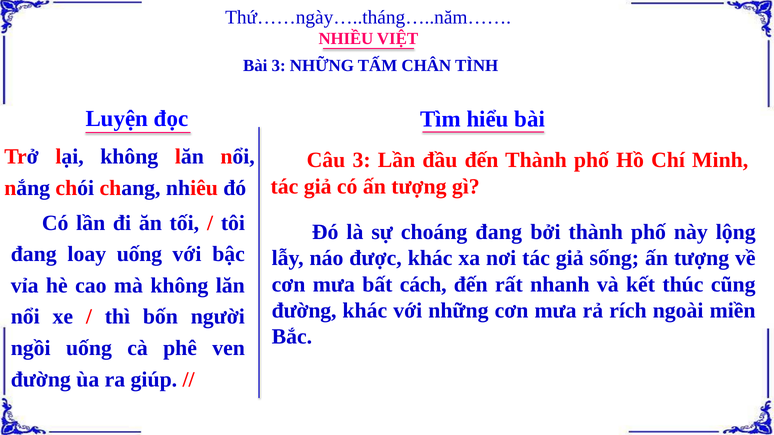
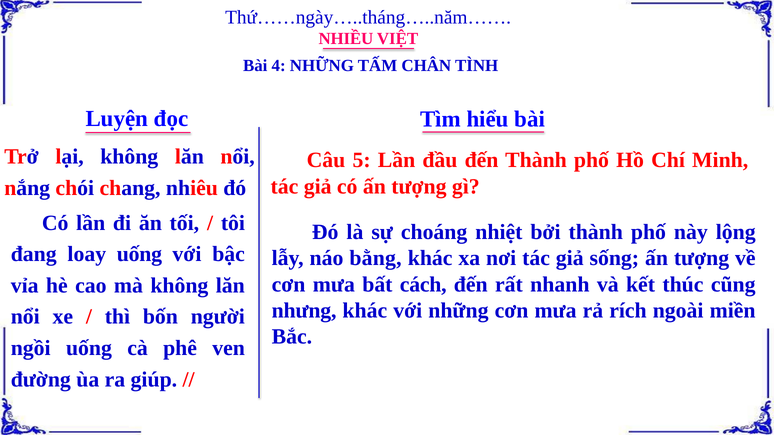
Bài 3: 3 -> 4 (279, 65)
Câu 3: 3 -> 5 (362, 160)
choáng đang: đang -> nhiệt (499, 232)
được: được -> bằng (375, 258)
đường: đường -> nhưng (304, 310)
